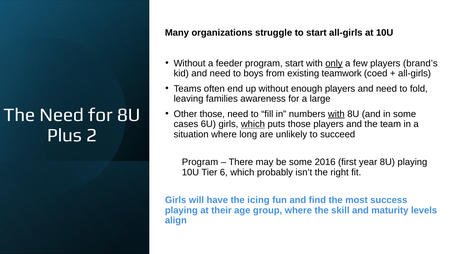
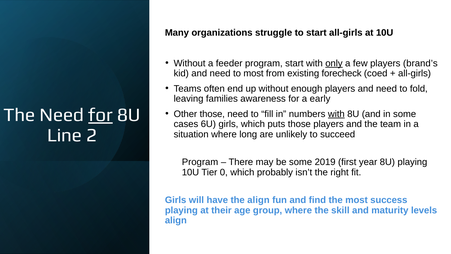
to boys: boys -> most (254, 73)
teamwork: teamwork -> forecheck (342, 73)
large: large -> early (320, 99)
for underline: none -> present (101, 115)
which underline: present -> none (253, 124)
Plus: Plus -> Line (65, 135)
2016: 2016 -> 2019 (325, 162)
6: 6 -> 0 (224, 172)
the icing: icing -> align (258, 200)
